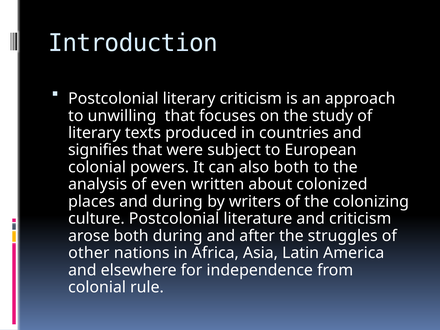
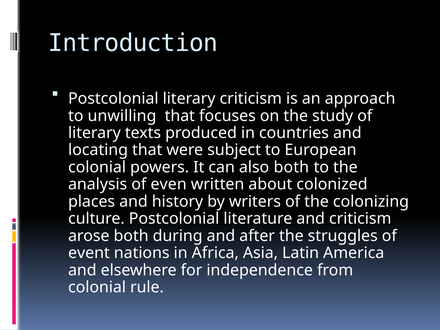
signifies: signifies -> locating (98, 150)
and during: during -> history (178, 202)
other: other -> event (89, 253)
